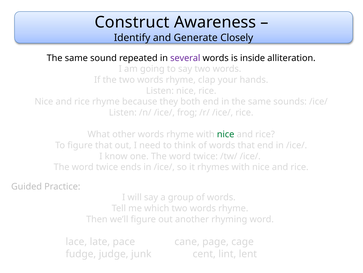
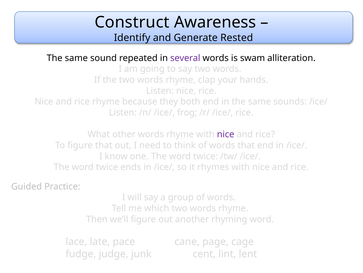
Closely: Closely -> Rested (237, 38)
inside: inside -> swam (253, 58)
nice colour: green -> purple (226, 134)
